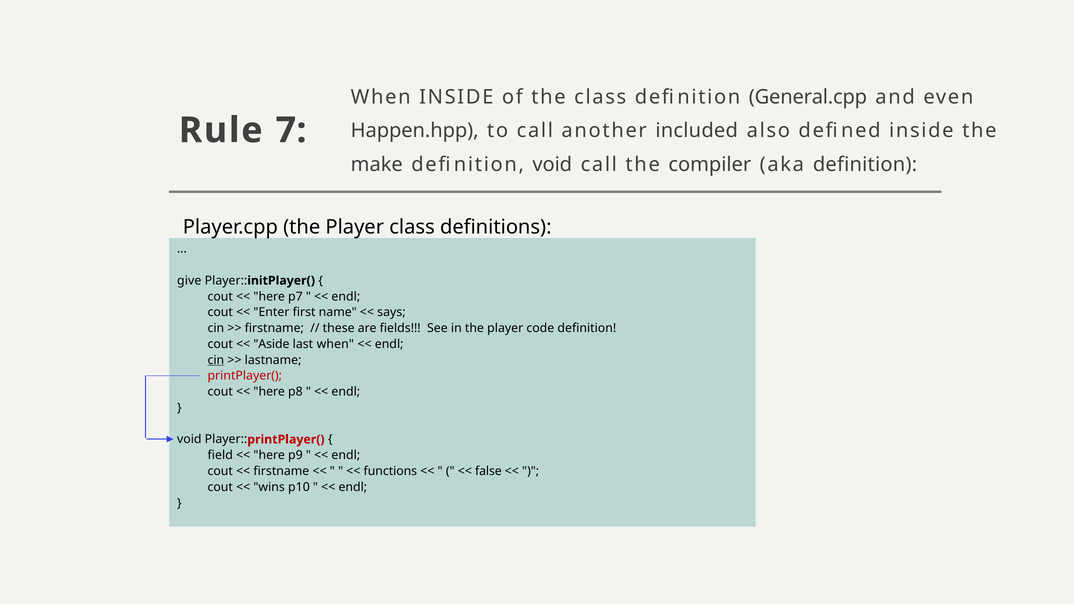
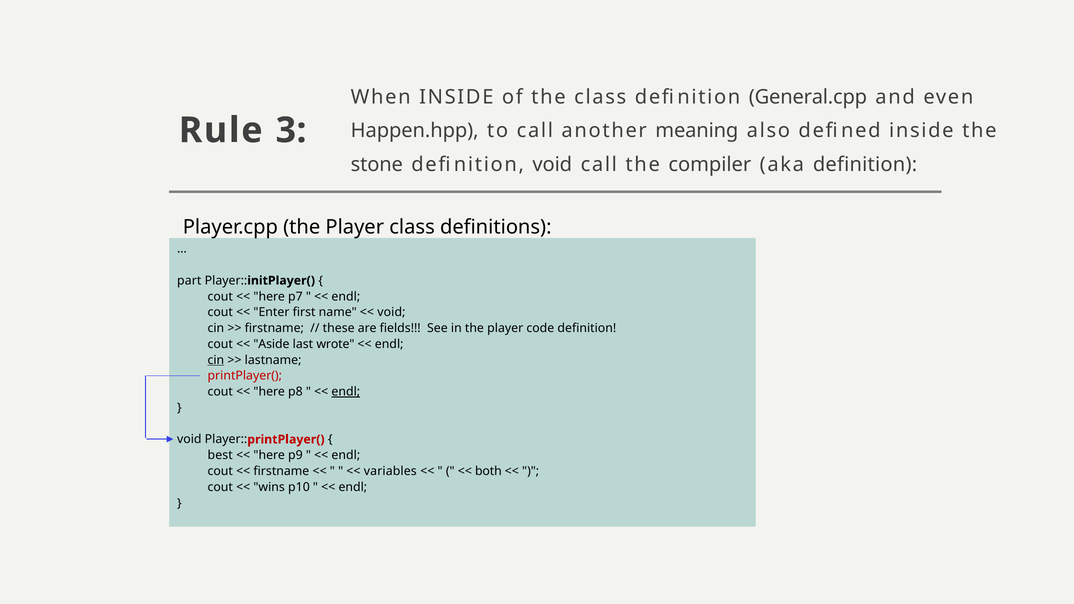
7: 7 -> 3 (291, 130)
included: included -> meaning (697, 131)
make: make -> stone (377, 165)
give: give -> part (189, 281)
says: says -> void (391, 312)
last when: when -> wrote (335, 344)
endl underline: none -> present (346, 392)
field: field -> best (220, 455)
functions: functions -> variables (390, 471)
false: false -> both (488, 471)
